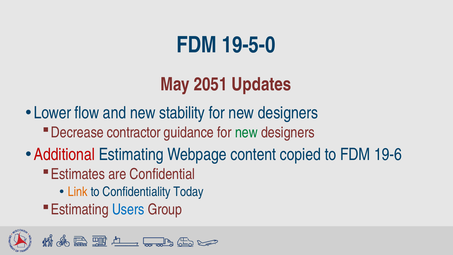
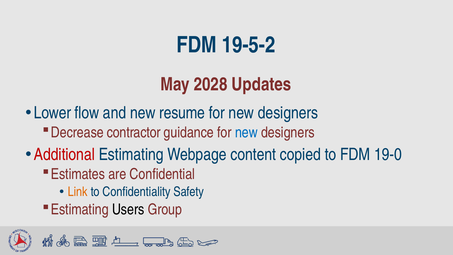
19-5-0: 19-5-0 -> 19-5-2 (249, 45)
2051: 2051 -> 2028 (211, 84)
stability: stability -> resume (182, 113)
new colour: green -> blue (246, 132)
19-6: 19-6 -> 19-0 (388, 154)
Today: Today -> Safety (189, 192)
Users colour: blue -> black (128, 209)
